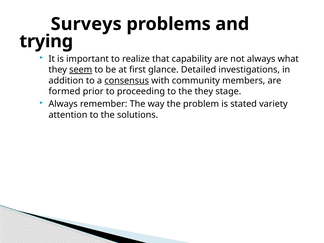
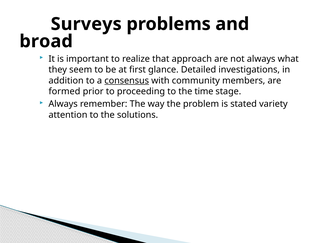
trying: trying -> broad (46, 41)
capability: capability -> approach (192, 59)
seem underline: present -> none (81, 70)
the they: they -> time (204, 91)
